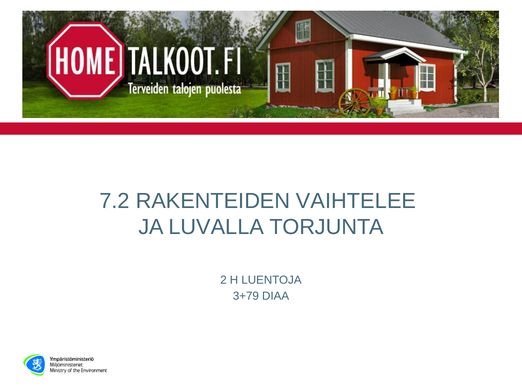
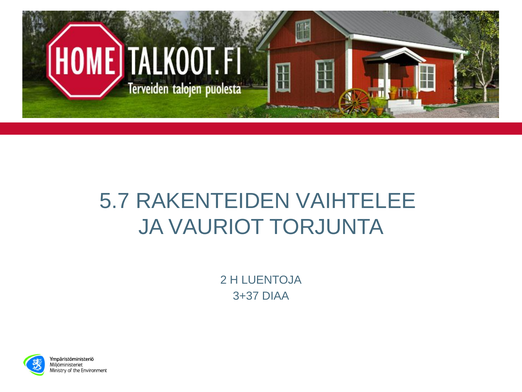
7.2: 7.2 -> 5.7 (115, 201)
LUVALLA: LUVALLA -> VAURIOT (216, 227)
3+79: 3+79 -> 3+37 (246, 296)
